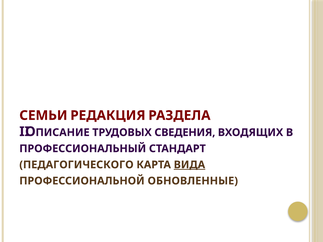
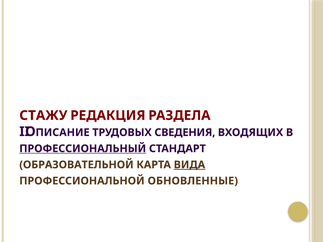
СЕМЬИ: СЕМЬИ -> СТАЖУ (43, 116)
ПРОФЕССИОНАЛЬНЫЙ underline: none -> present (83, 149)
ПЕДАГОГИЧЕСКОГО: ПЕДАГОГИЧЕСКОГО -> ОБРАЗОВАТЕЛЬНОЙ (76, 165)
